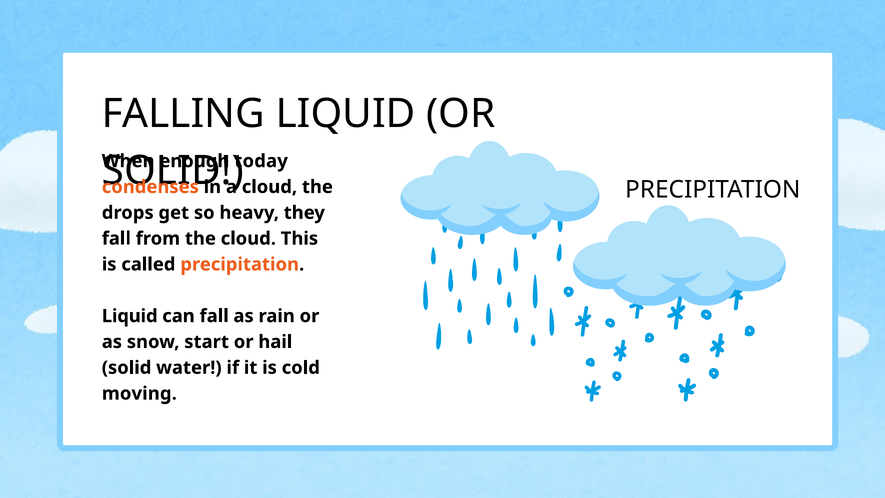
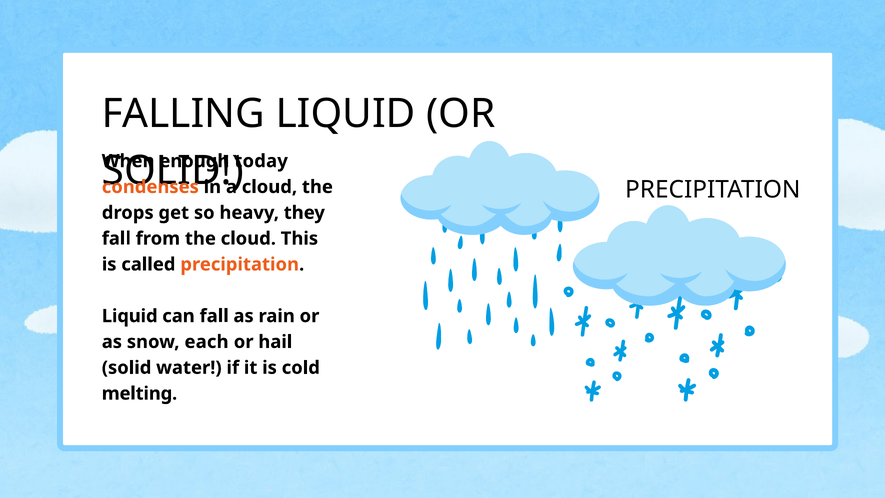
start: start -> each (207, 342)
moving: moving -> melting (139, 393)
